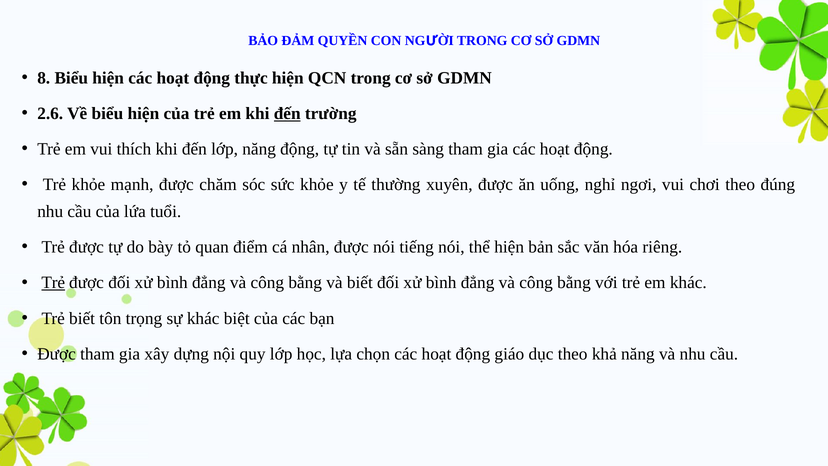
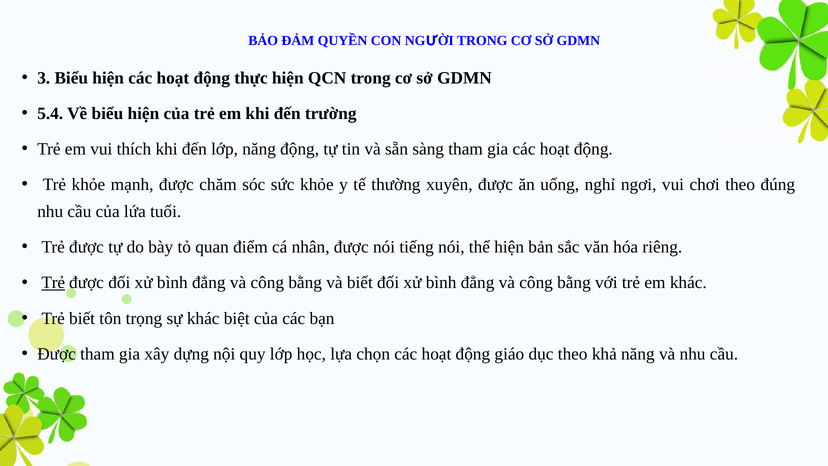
8: 8 -> 3 (44, 78)
2.6: 2.6 -> 5.4 (50, 113)
đến underline: present -> none (287, 113)
